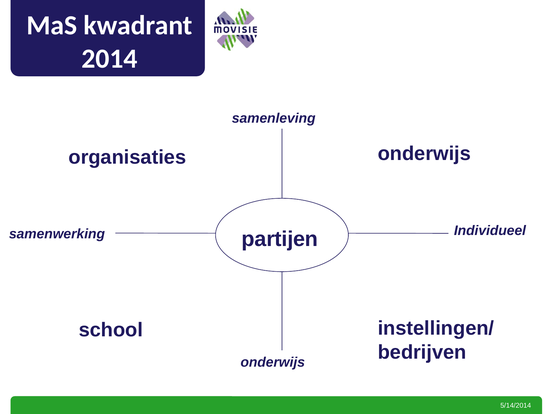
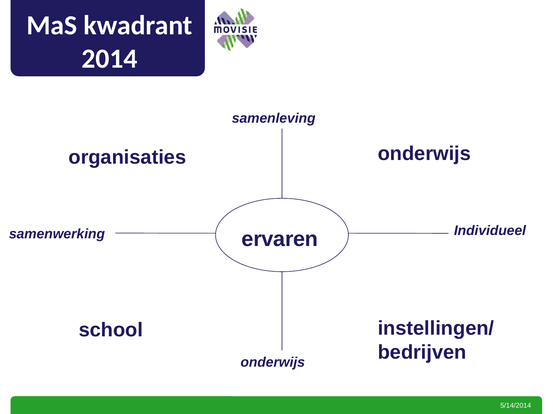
partijen: partijen -> ervaren (280, 240)
